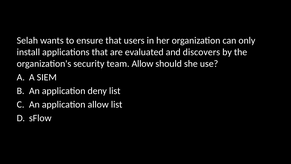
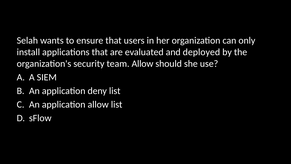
discovers: discovers -> deployed (201, 52)
